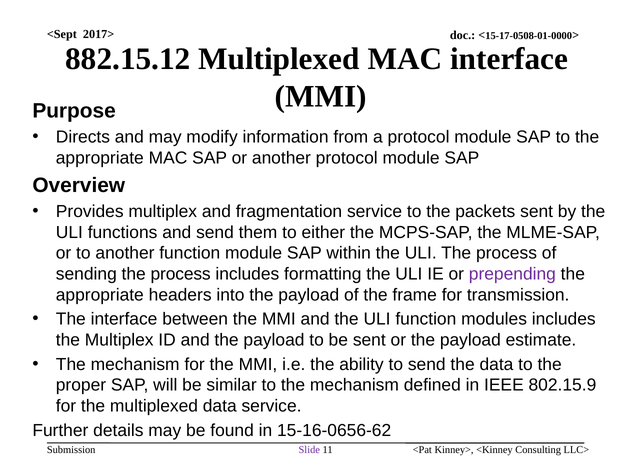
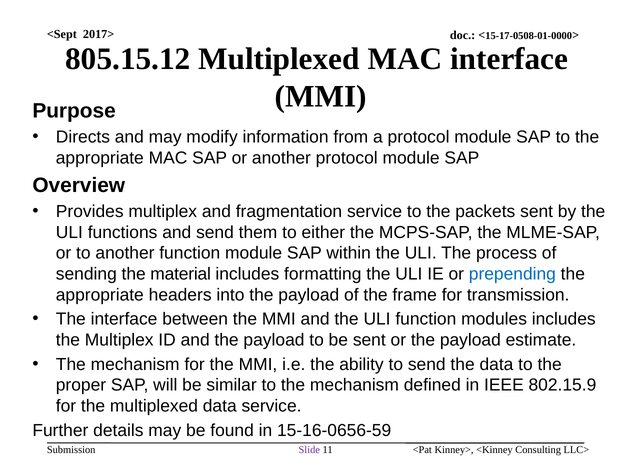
882.15.12: 882.15.12 -> 805.15.12 (128, 59)
sending the process: process -> material (181, 274)
prepending colour: purple -> blue (512, 274)
15-16-0656-62: 15-16-0656-62 -> 15-16-0656-59 (334, 431)
